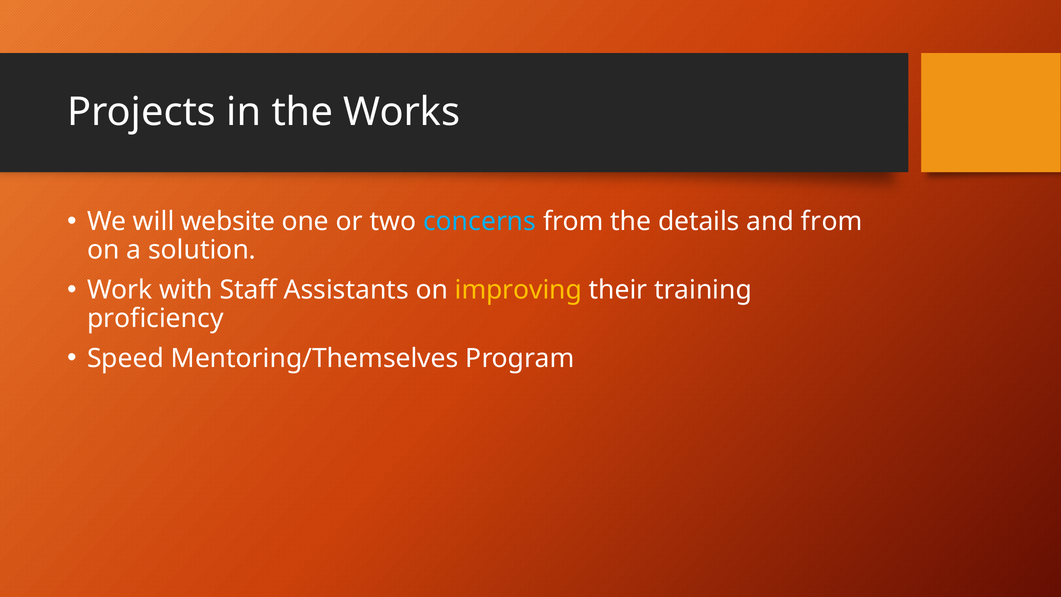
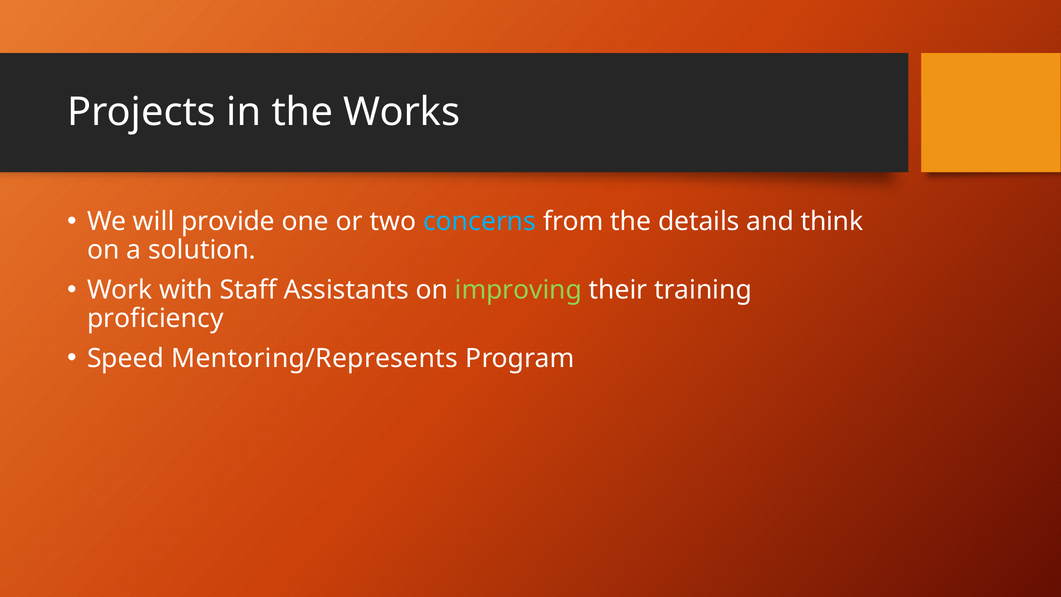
website: website -> provide (228, 222)
and from: from -> think (832, 222)
improving colour: yellow -> light green (518, 290)
Mentoring/Themselves: Mentoring/Themselves -> Mentoring/Represents (315, 358)
